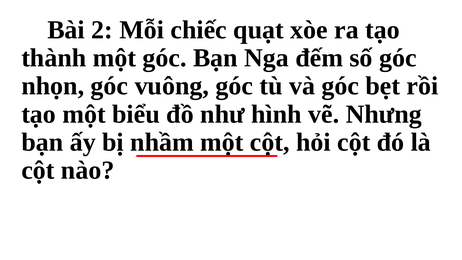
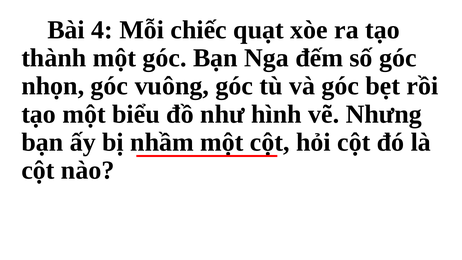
2: 2 -> 4 (102, 30)
